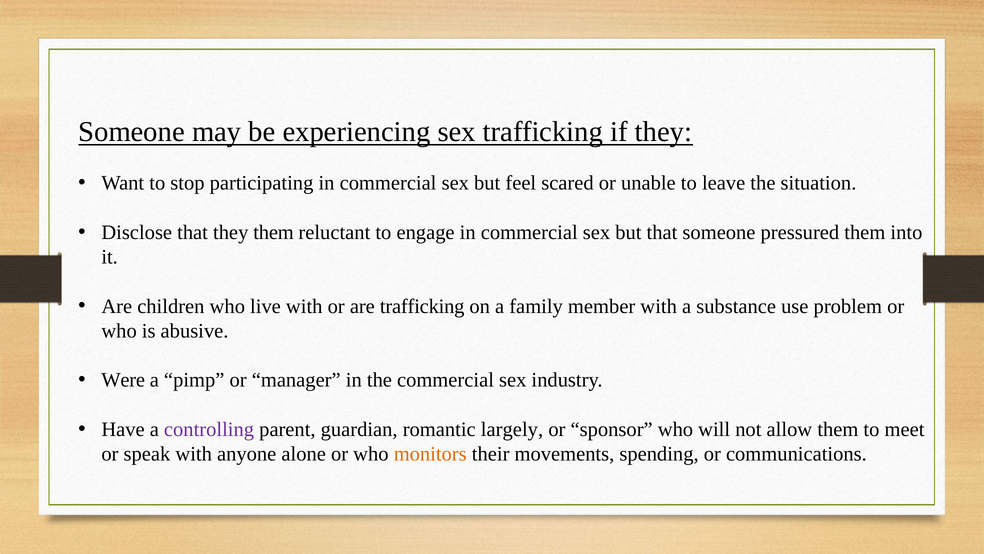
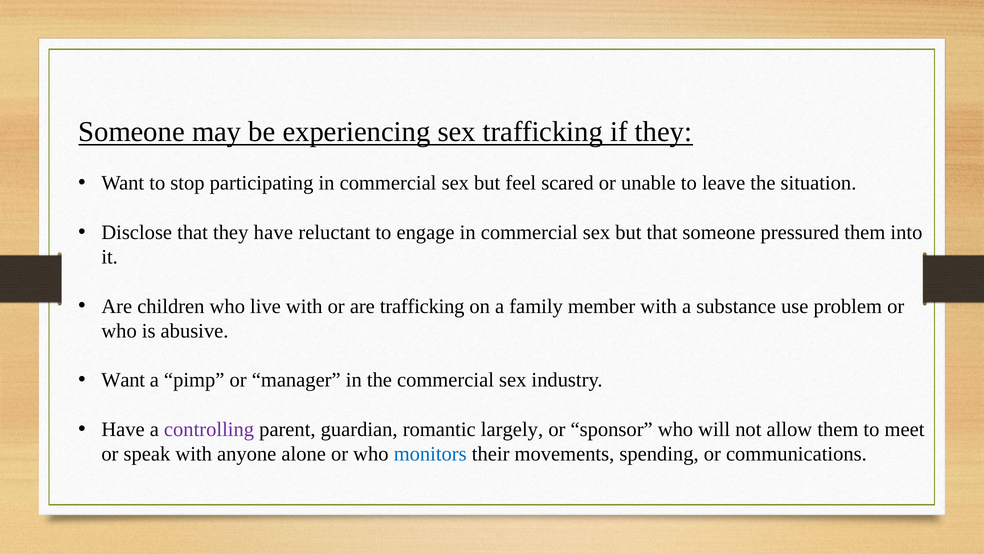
they them: them -> have (273, 232)
Were: Were -> Want (123, 380)
monitors colour: orange -> blue (430, 454)
